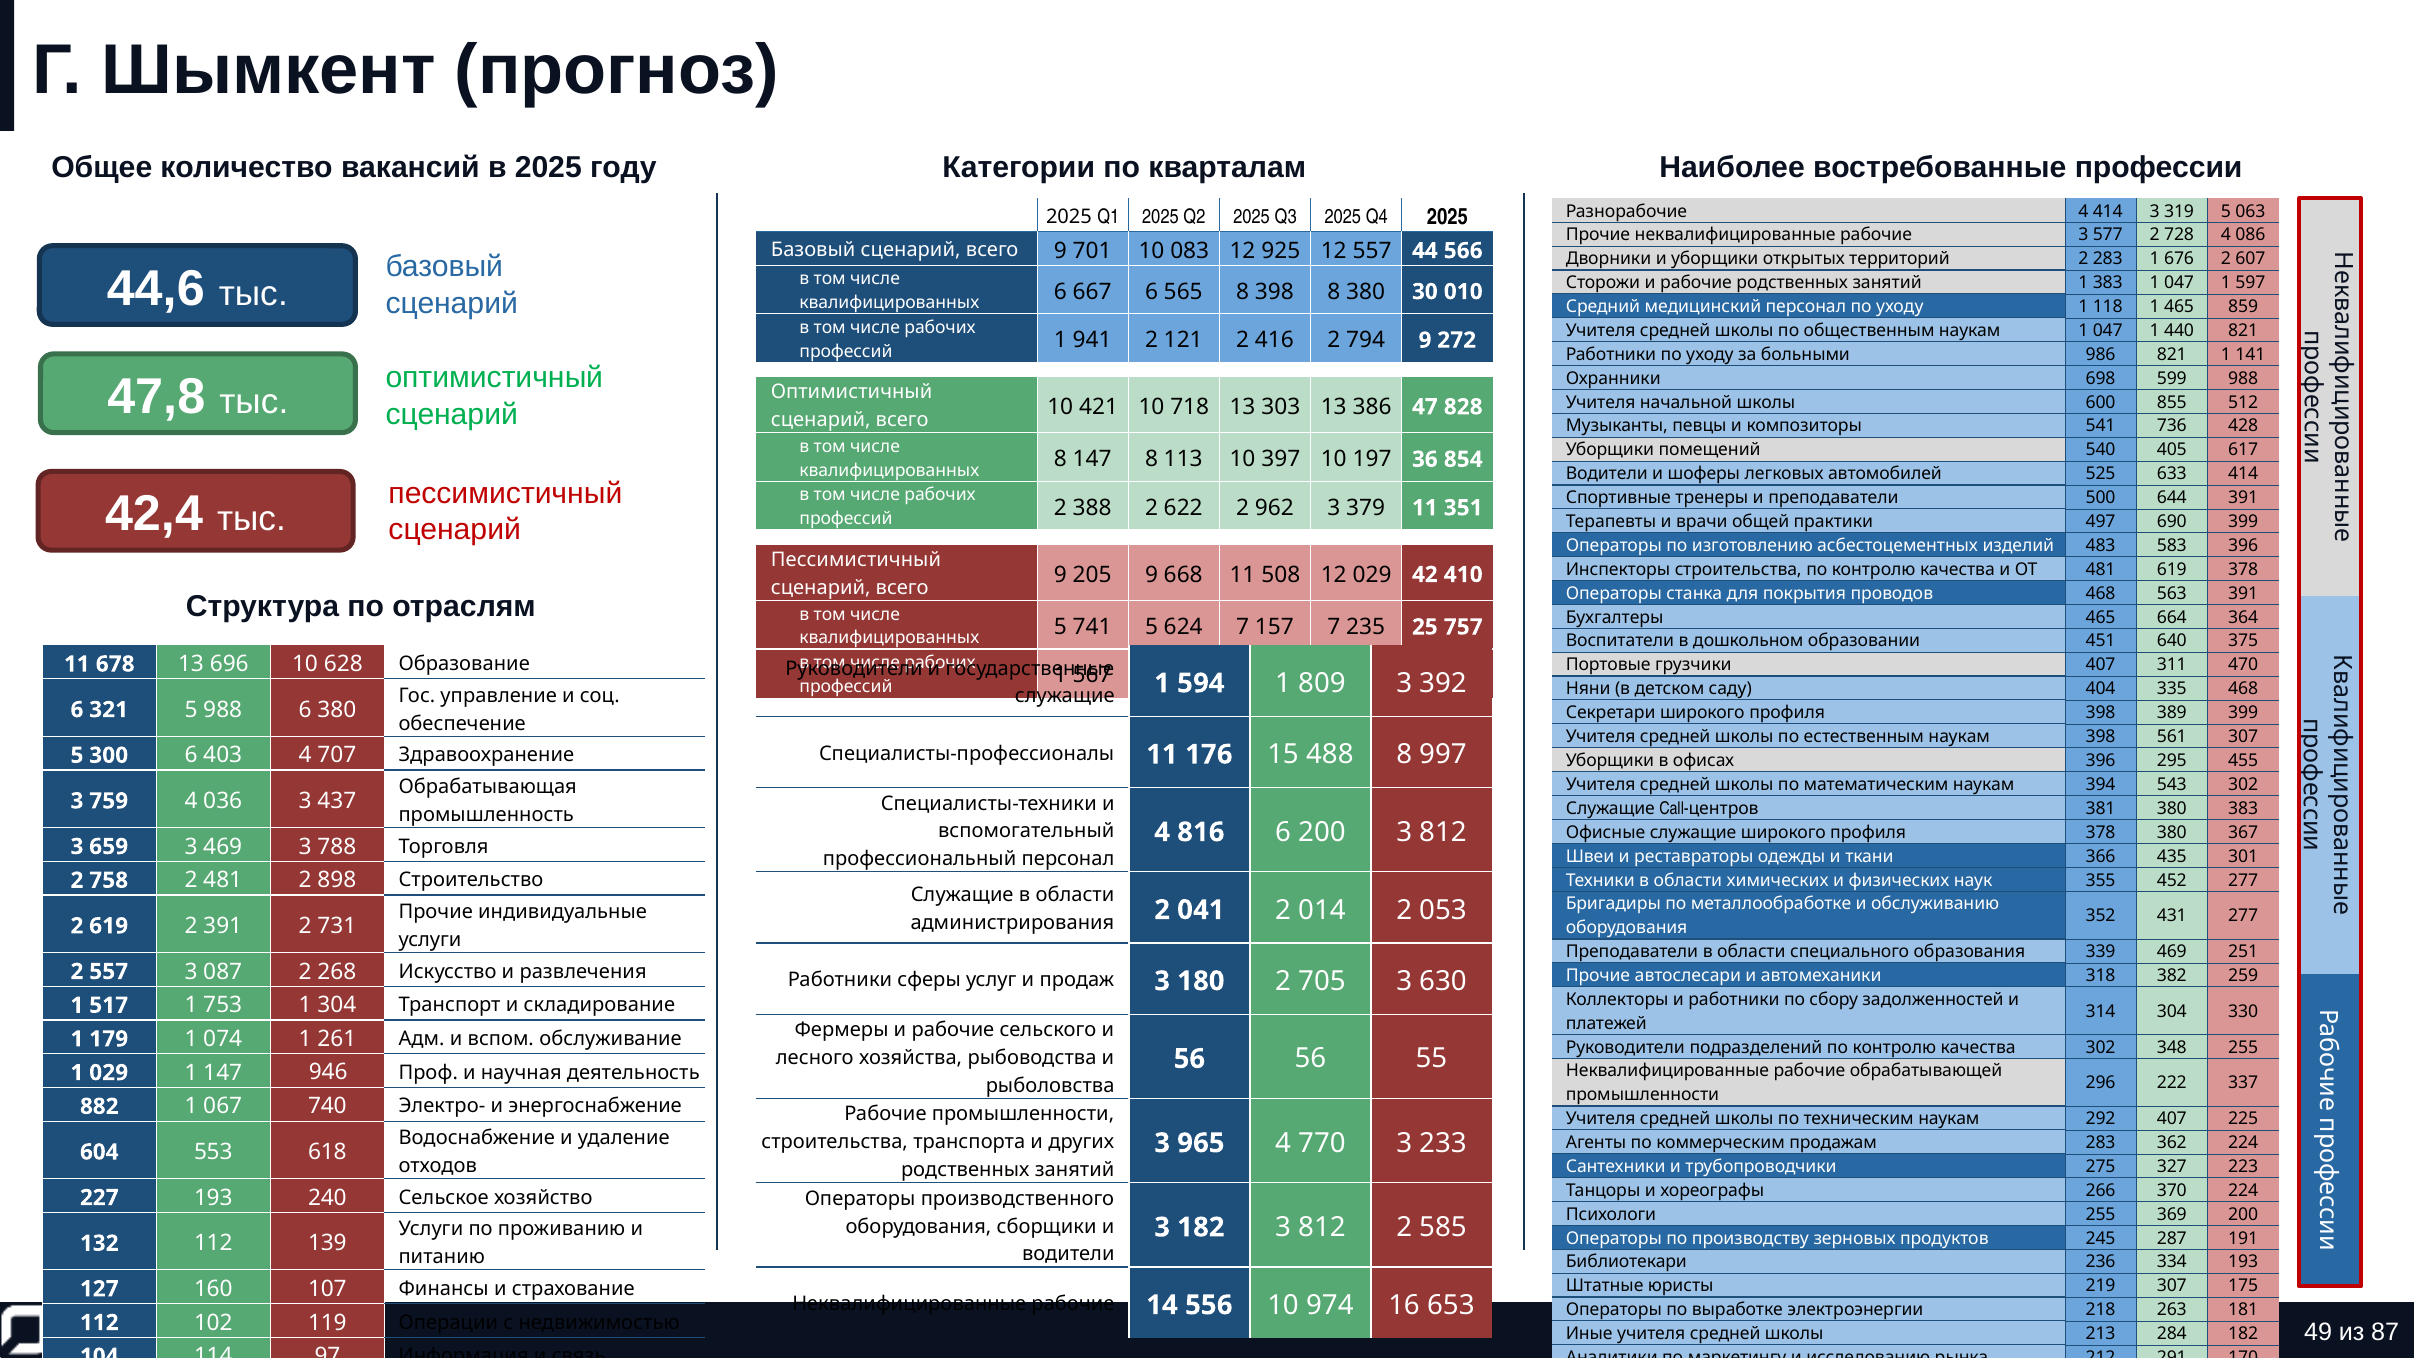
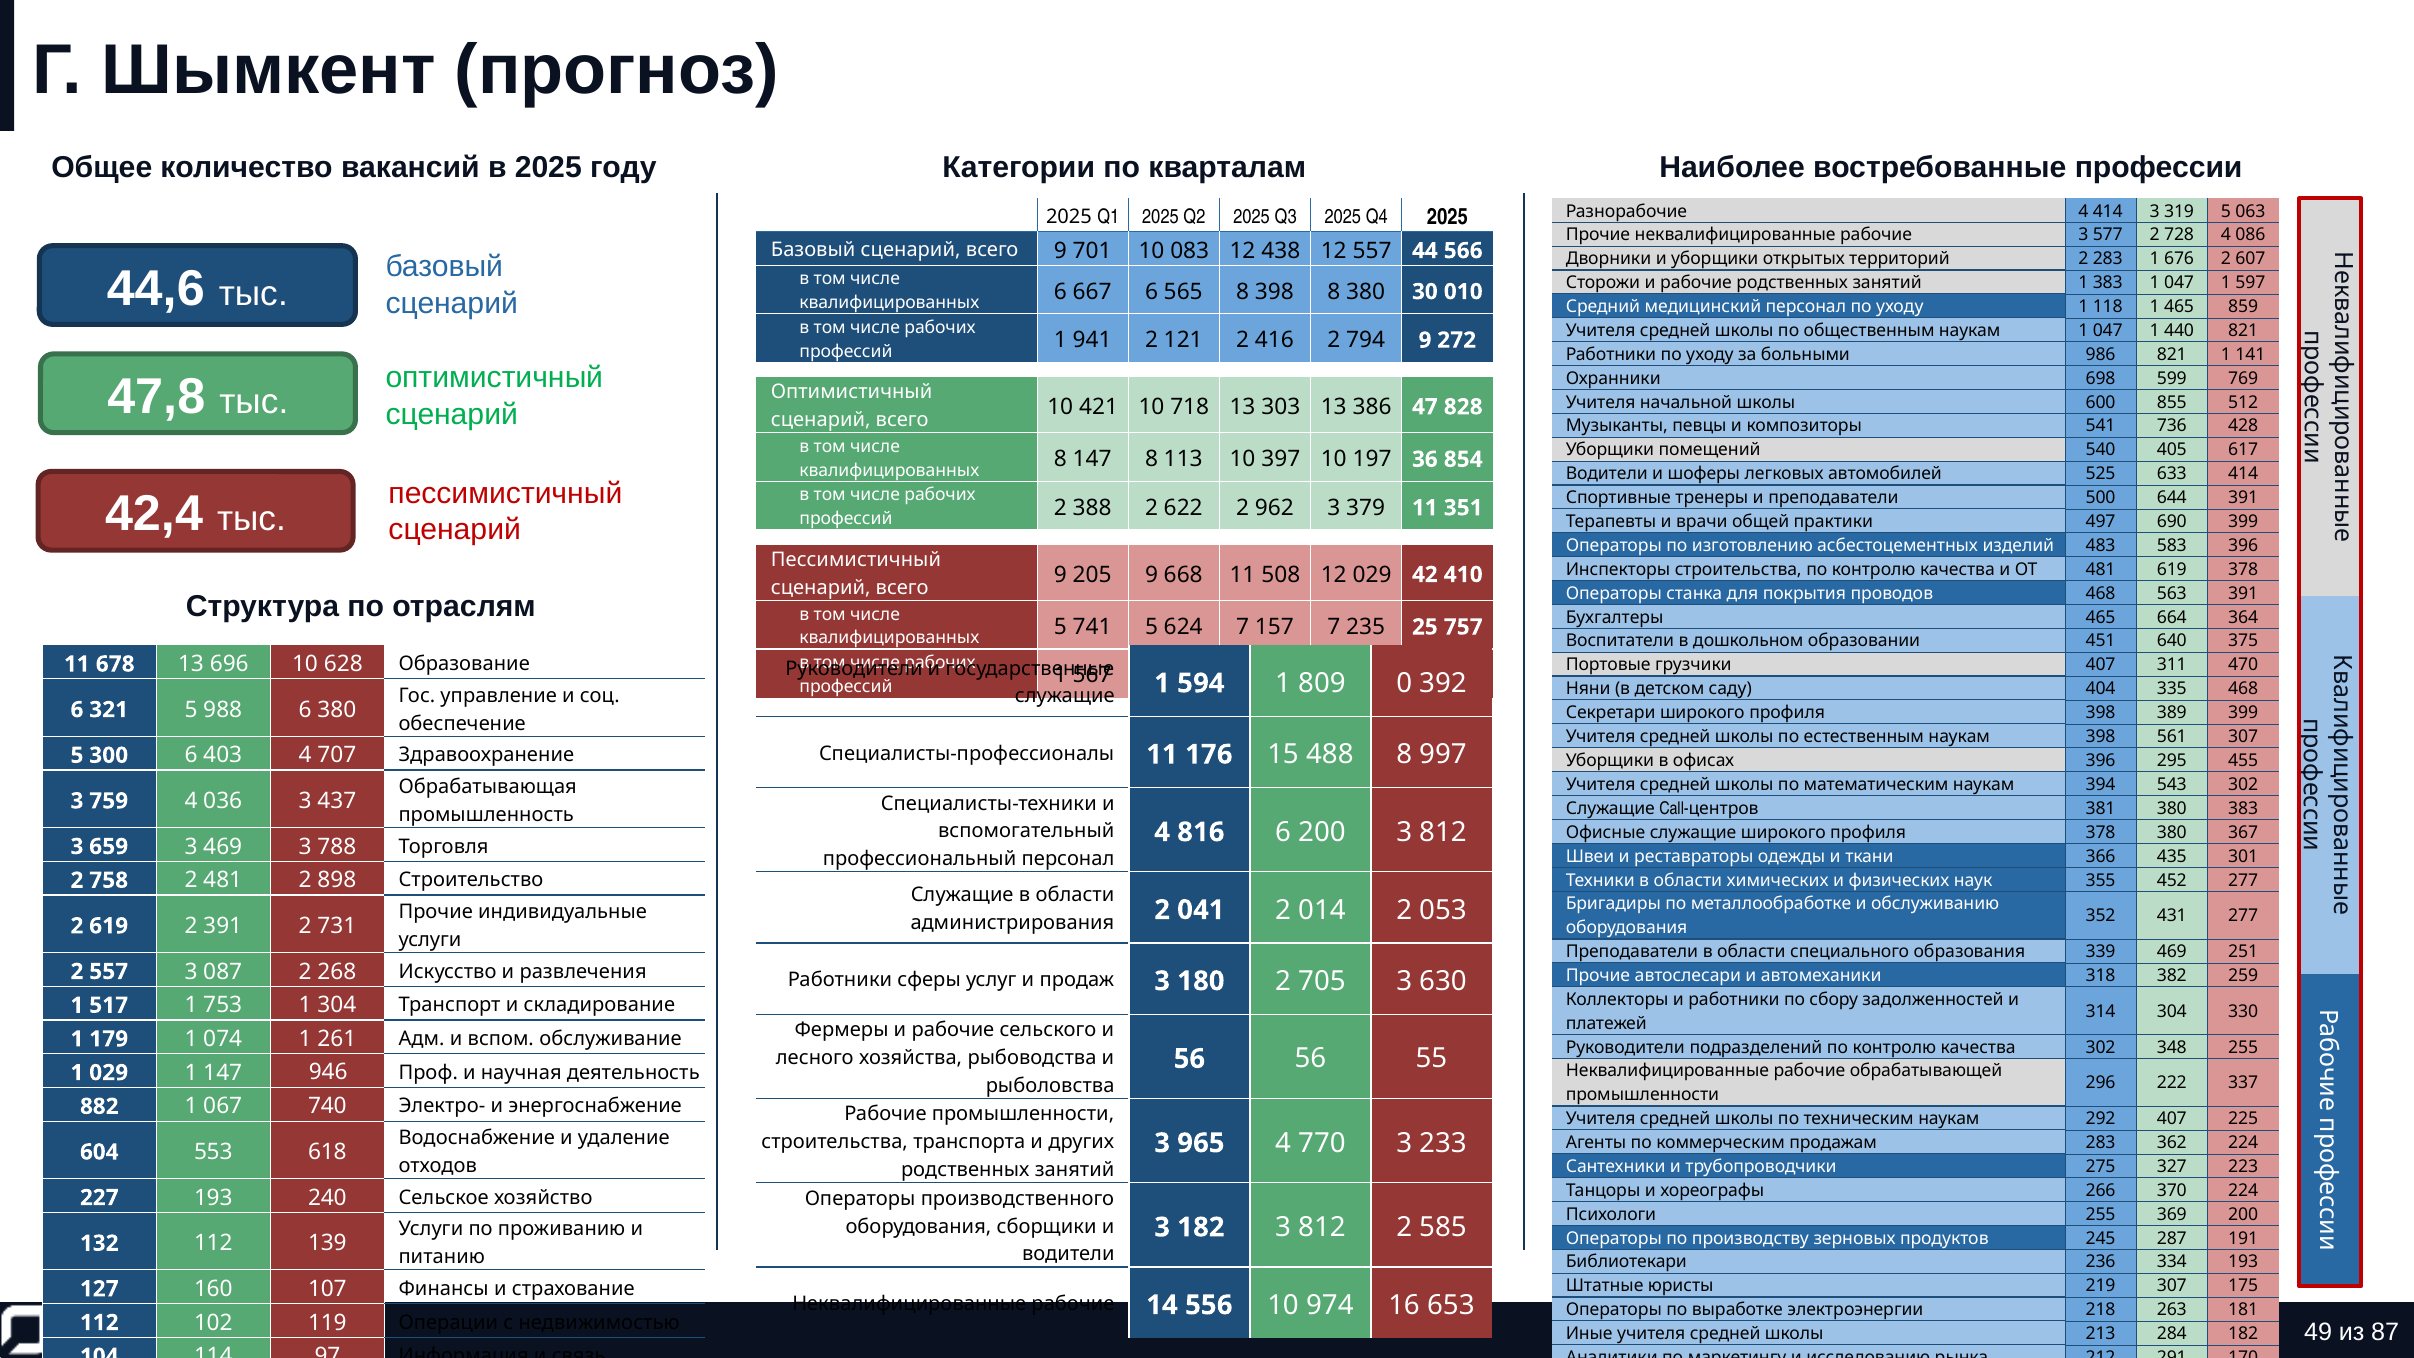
925: 925 -> 438 (1281, 251)
599 988: 988 -> 769 (2243, 378)
3: 3 -> 0 (1404, 683)
